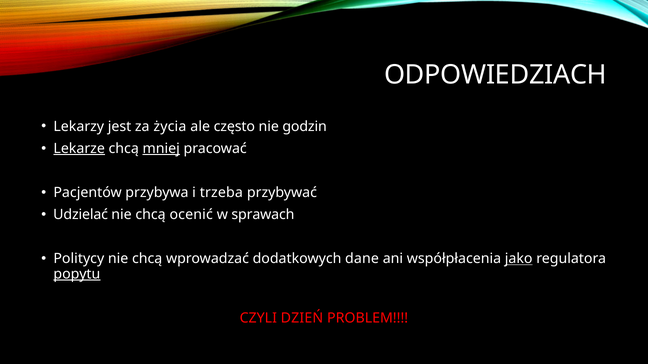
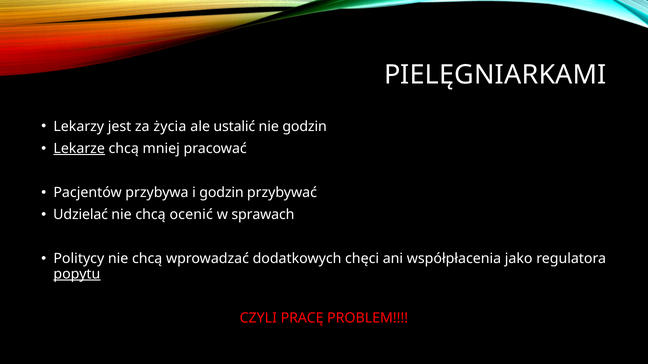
ODPOWIEDZIACH: ODPOWIEDZIACH -> PIELĘGNIARKAMI (495, 75)
często: często -> ustalić (234, 127)
mniej underline: present -> none (161, 149)
i trzeba: trzeba -> godzin (221, 193)
dane: dane -> chęci (362, 259)
jako underline: present -> none (519, 259)
DZIEŃ: DZIEŃ -> PRACĘ (302, 318)
